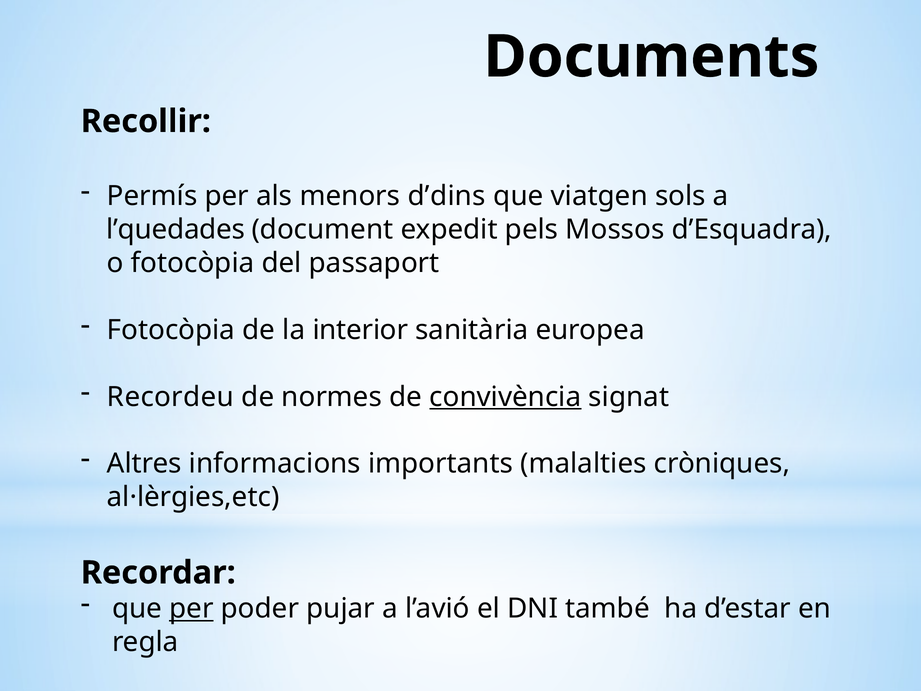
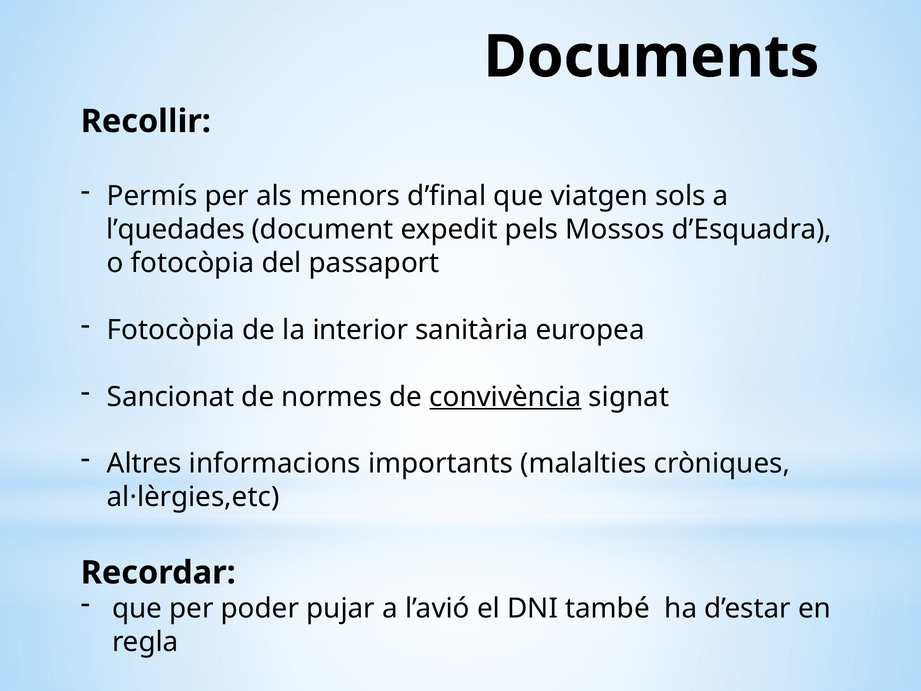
d’dins: d’dins -> d’final (447, 196)
Recordeu: Recordeu -> Sancionat (171, 397)
per underline: present -> none (191, 608)
